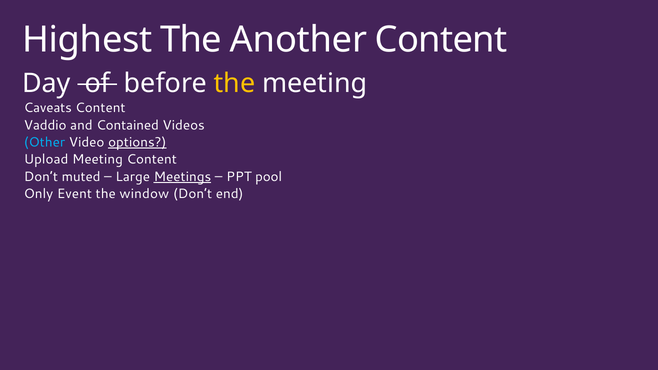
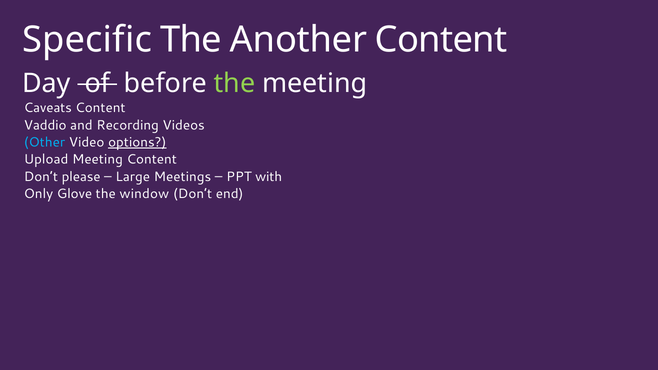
Highest: Highest -> Specific (87, 40)
the colour: yellow -> light green (234, 83)
Contained: Contained -> Recording (128, 125)
muted: muted -> please (81, 177)
Meetings underline: present -> none (182, 177)
pool: pool -> with (269, 177)
Event: Event -> Glove (75, 194)
